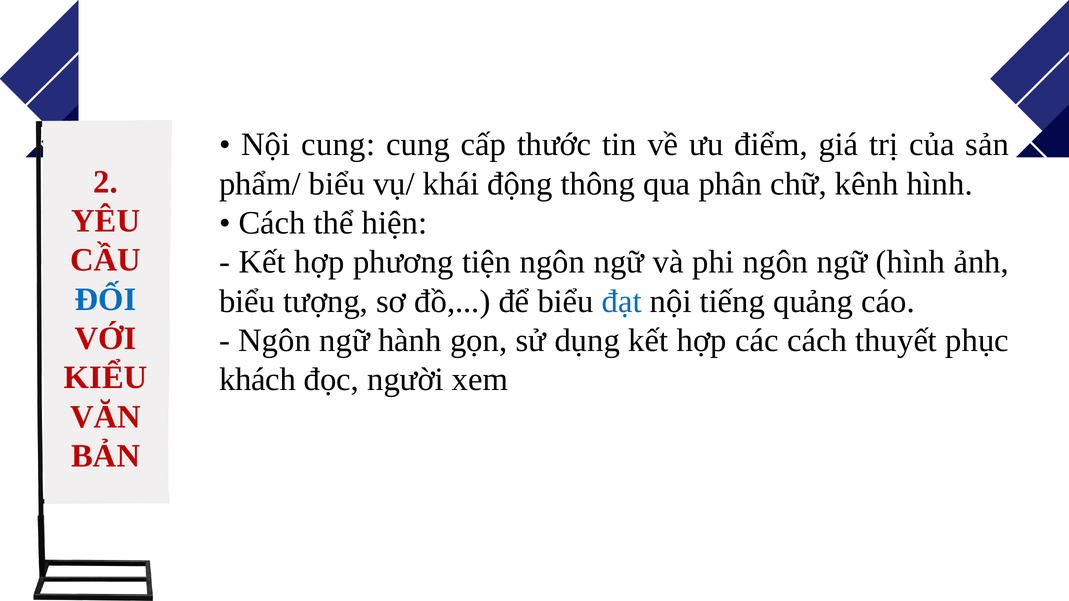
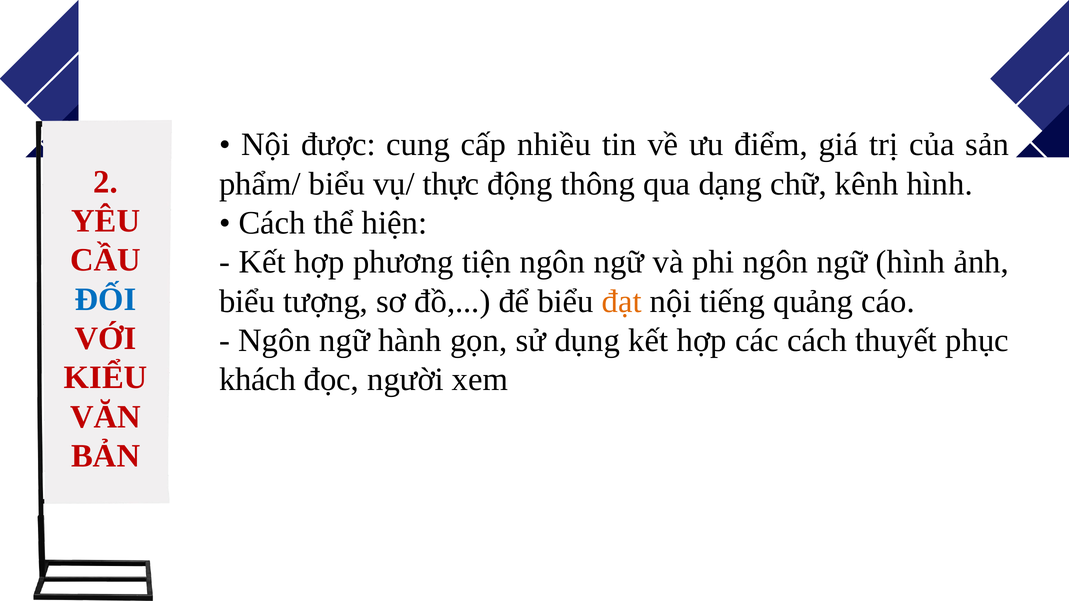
Nội cung: cung -> được (338, 145)
thước: thước -> nhiều (554, 145)
khái: khái -> thực (451, 184)
phân: phân -> dạng (730, 184)
đạt colour: blue -> orange (622, 301)
